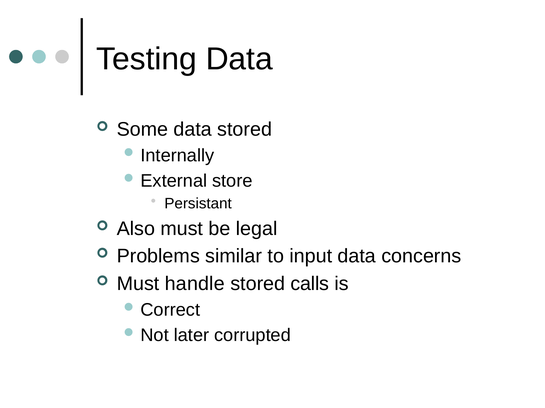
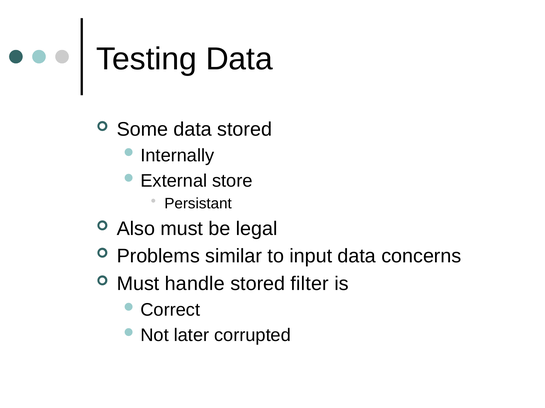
calls: calls -> filter (310, 284)
